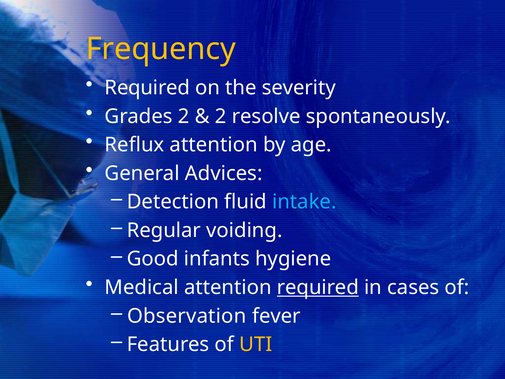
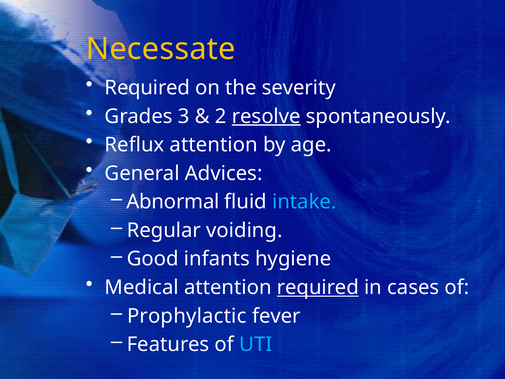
Frequency: Frequency -> Necessate (161, 49)
Grades 2: 2 -> 3 (184, 116)
resolve underline: none -> present (266, 116)
Detection: Detection -> Abnormal (173, 202)
Observation: Observation -> Prophylactic (187, 316)
UTI colour: yellow -> light blue (256, 344)
